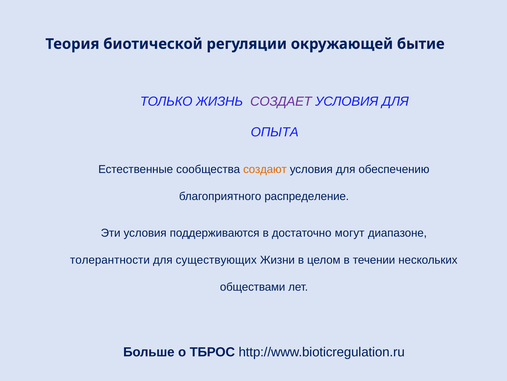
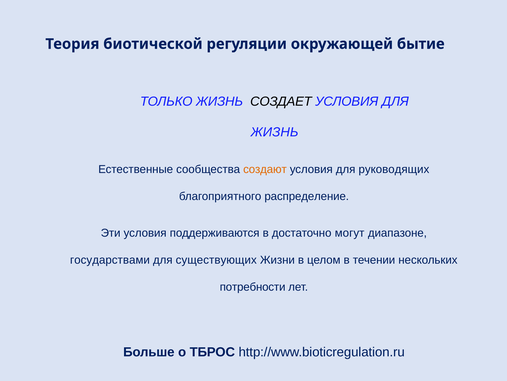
СОЗДАЕТ colour: purple -> black (281, 101)
ОПЫТА: ОПЫТА -> ЖИЗНЬ (275, 132)
обеспечению: обеспечению -> руководящих (394, 169)
толерантности: толерантности -> государствами (110, 260)
обществами: обществами -> потребности (253, 287)
